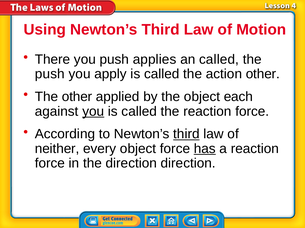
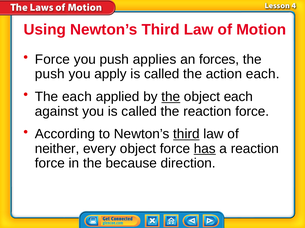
There: There -> Force (52, 60)
an called: called -> forces (219, 60)
action other: other -> each (263, 74)
The other: other -> each (77, 97)
the underline: none -> present (171, 97)
you underline: present -> none (93, 112)
the direction: direction -> because (131, 164)
